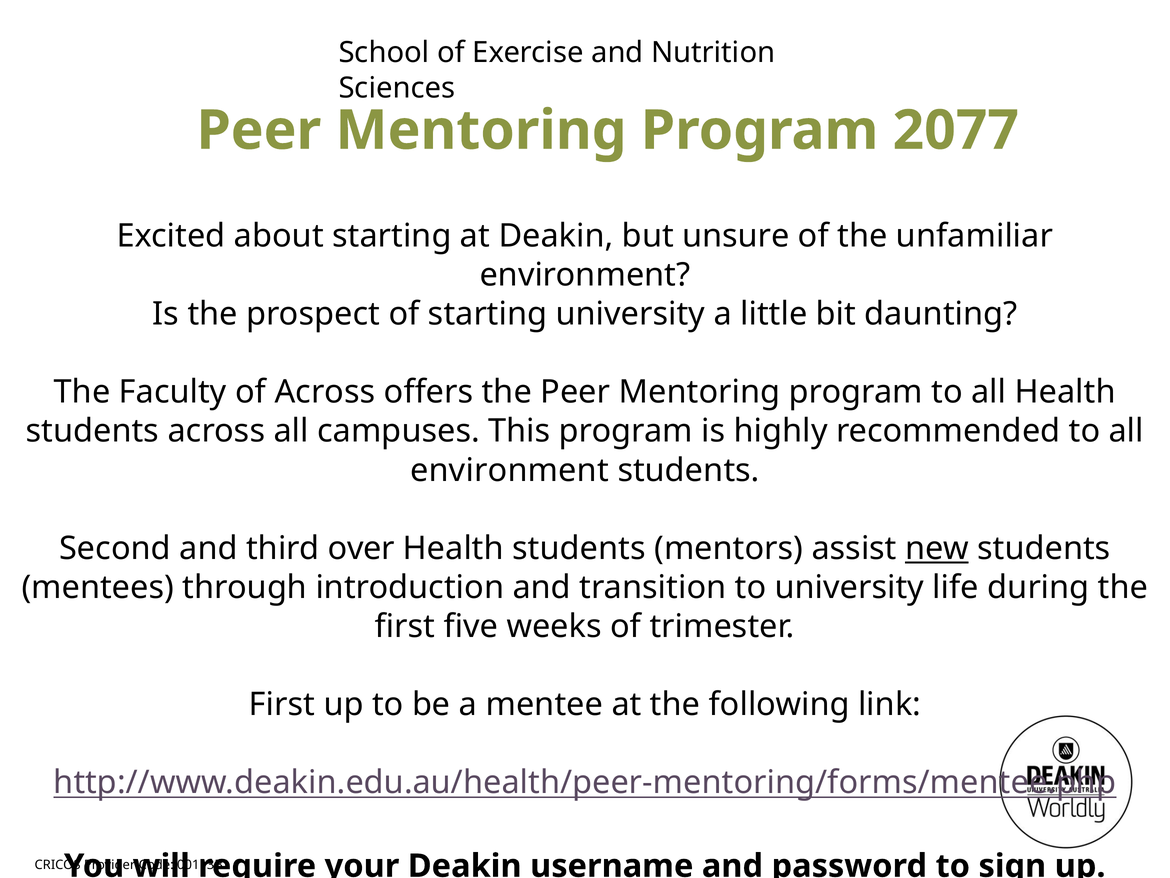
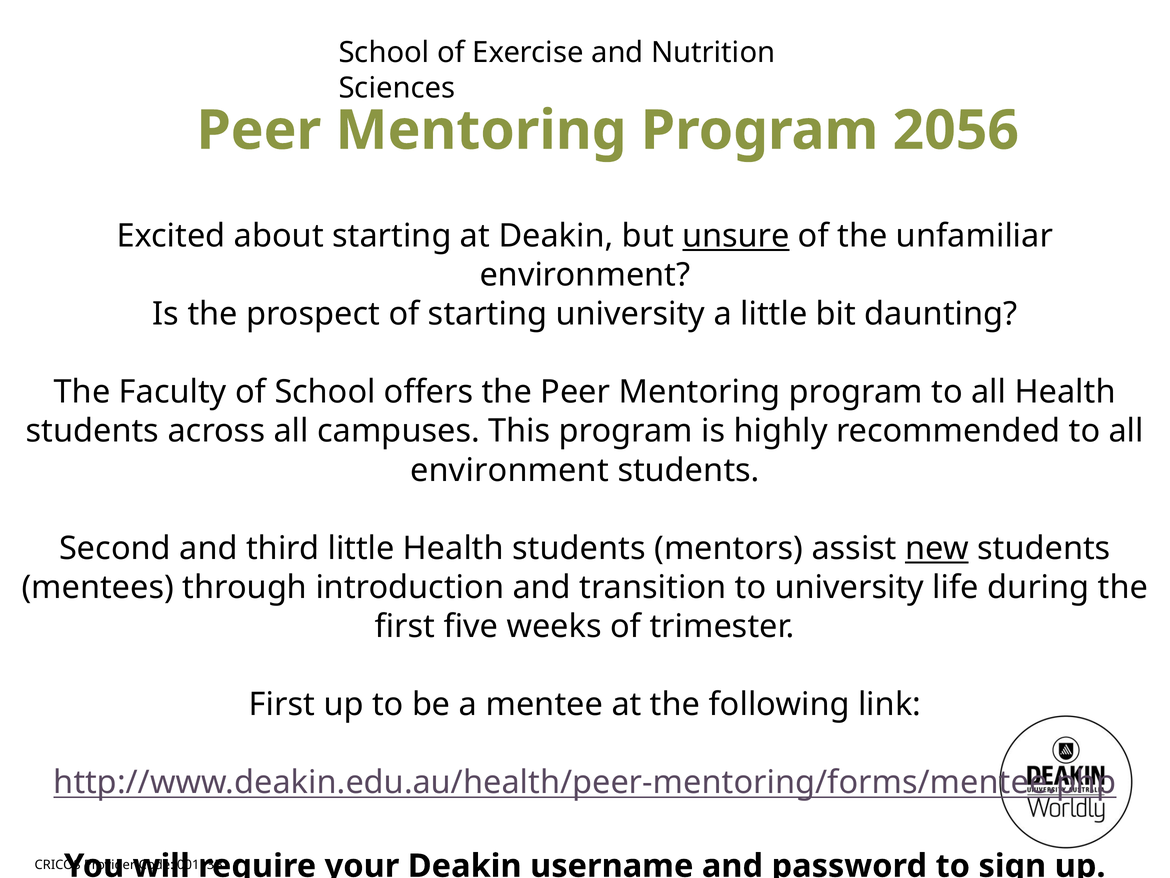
2077: 2077 -> 2056 (956, 131)
unsure underline: none -> present (736, 236)
of Across: Across -> School (325, 392)
third over: over -> little (361, 548)
